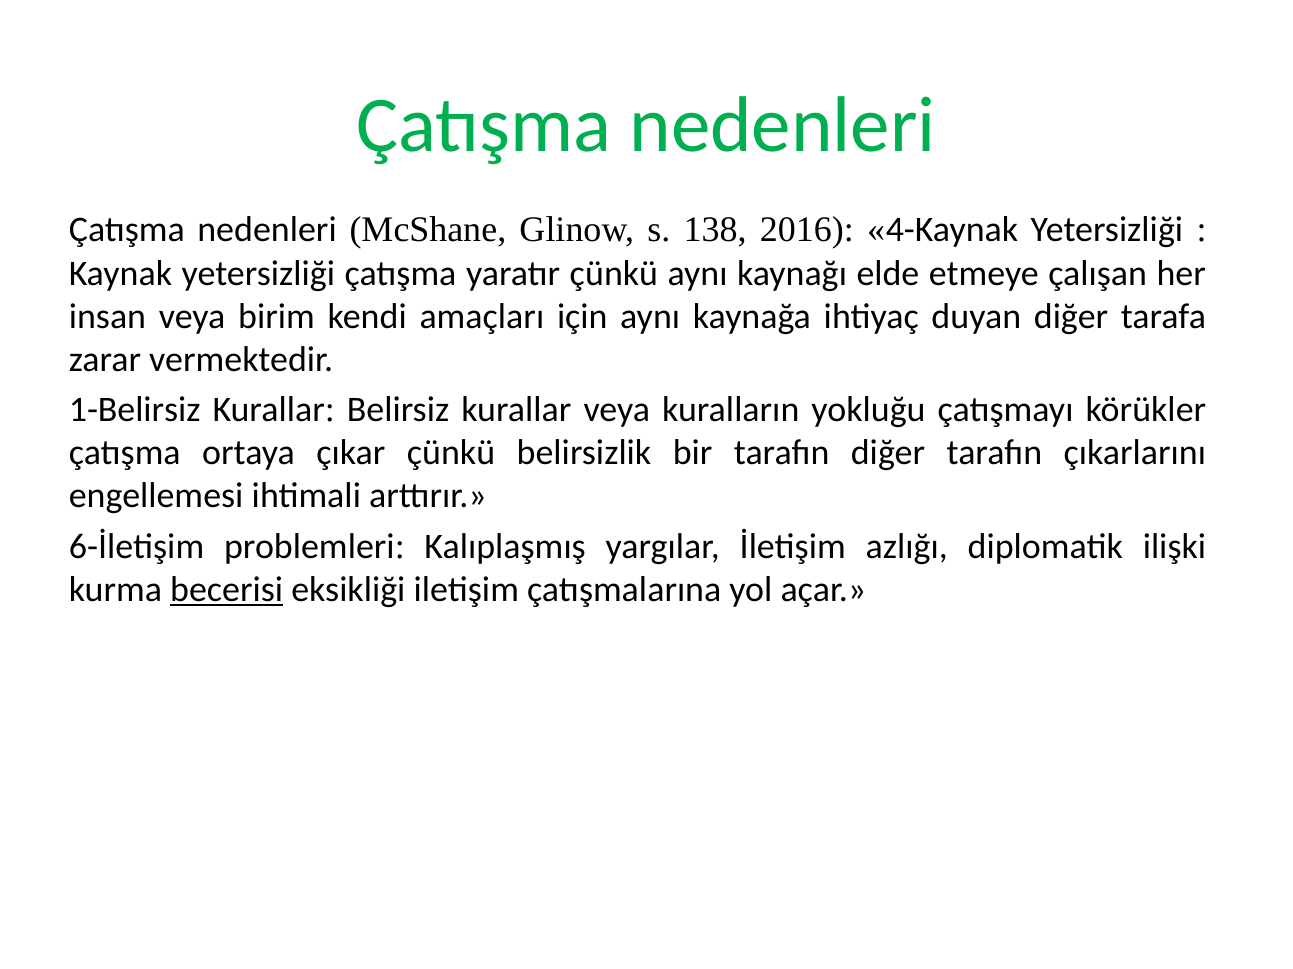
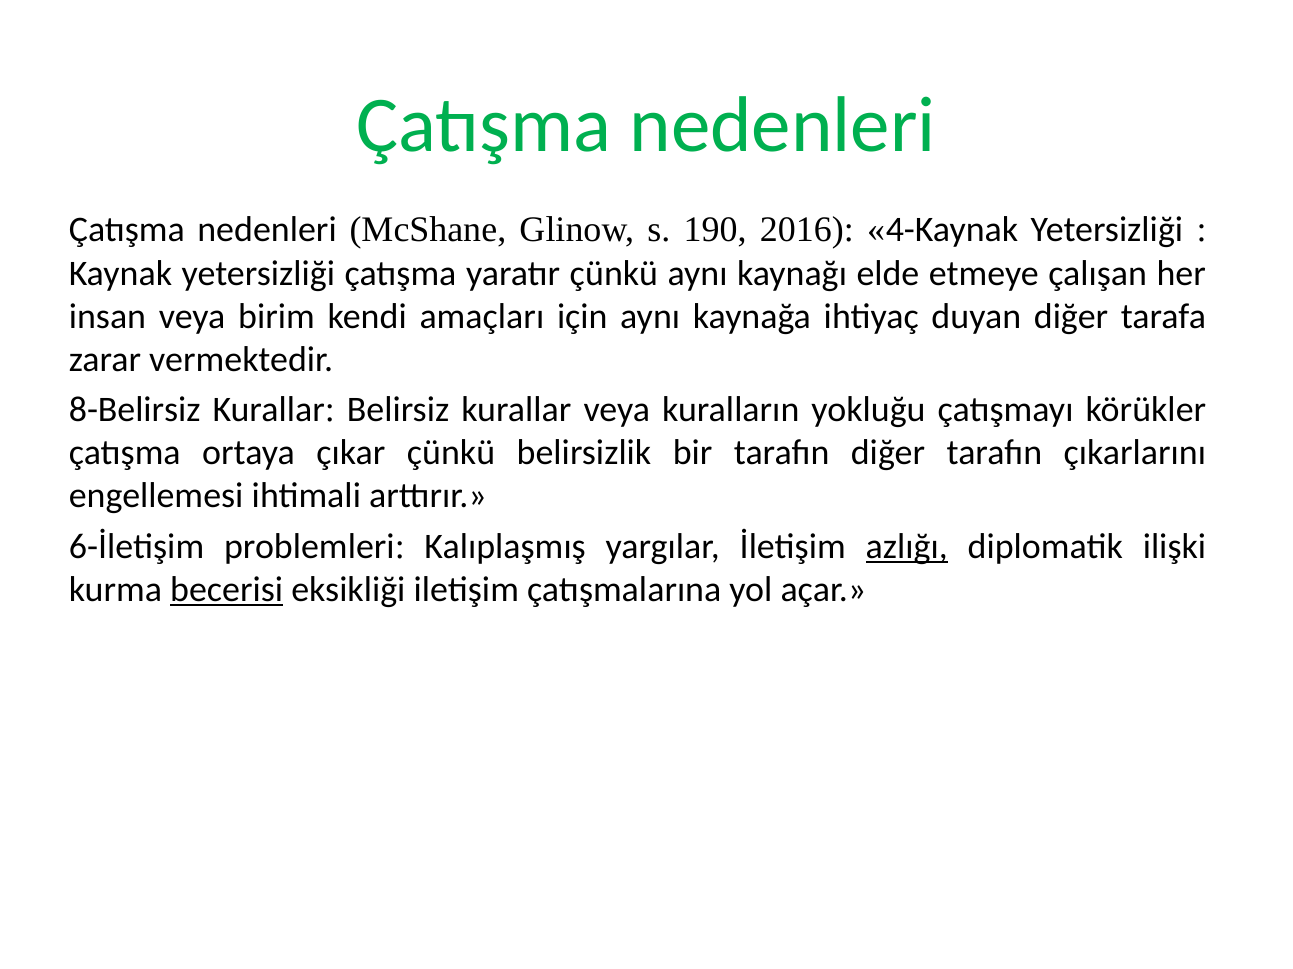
138: 138 -> 190 (715, 230)
1-Belirsiz: 1-Belirsiz -> 8-Belirsiz (135, 410)
azlığı underline: none -> present (907, 547)
